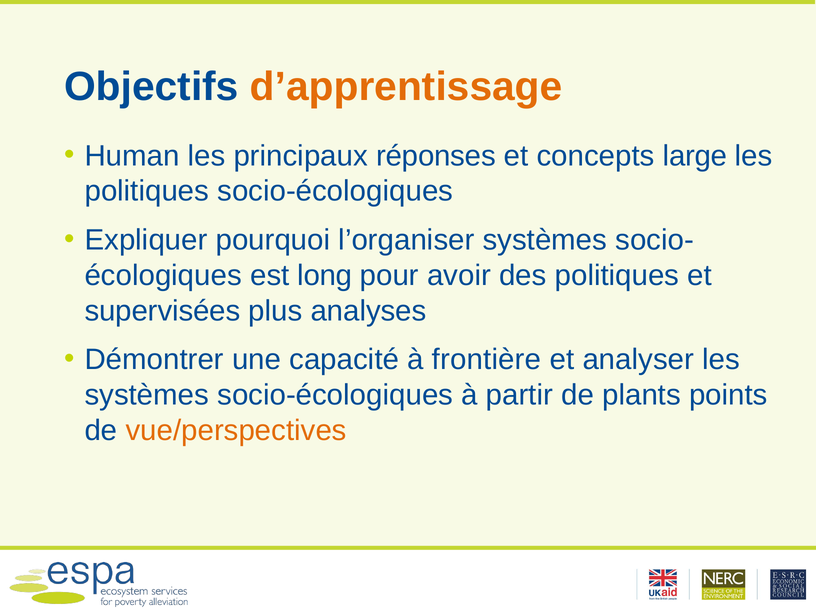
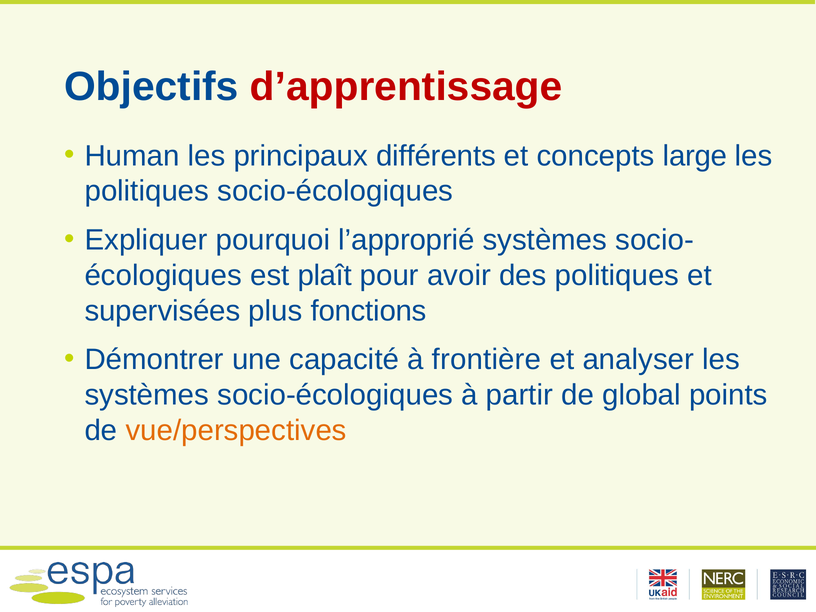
d’apprentissage colour: orange -> red (406, 87)
réponses: réponses -> différents (436, 156)
l’organiser: l’organiser -> l’approprié (407, 240)
long: long -> plaît (325, 275)
analyses: analyses -> fonctions (369, 311)
plants: plants -> global (642, 395)
